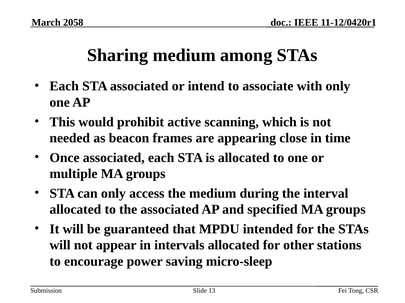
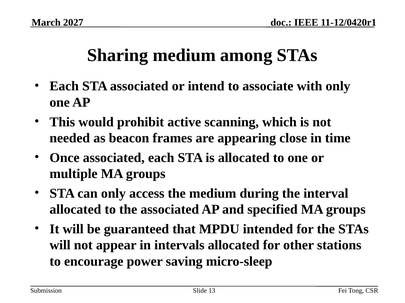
2058: 2058 -> 2027 (73, 23)
